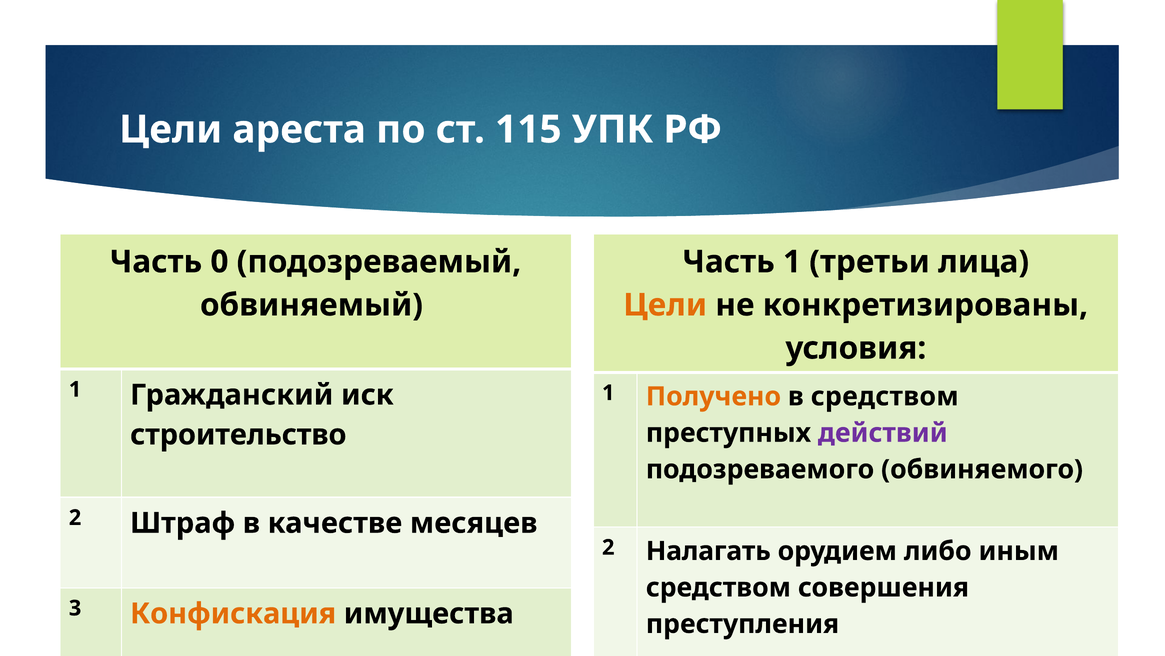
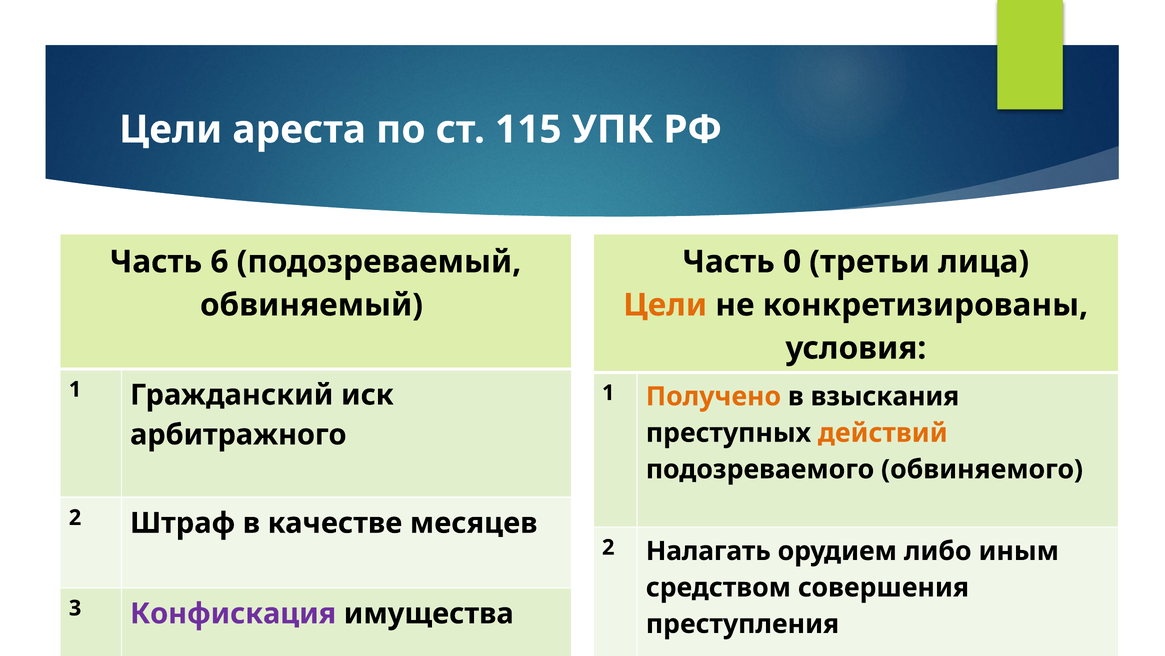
0: 0 -> 6 (219, 262)
Часть 1: 1 -> 0 (792, 262)
в средством: средством -> взыскания (885, 396)
действий colour: purple -> orange (883, 433)
строительство: строительство -> арбитражного (238, 434)
Конфискация colour: orange -> purple (233, 613)
